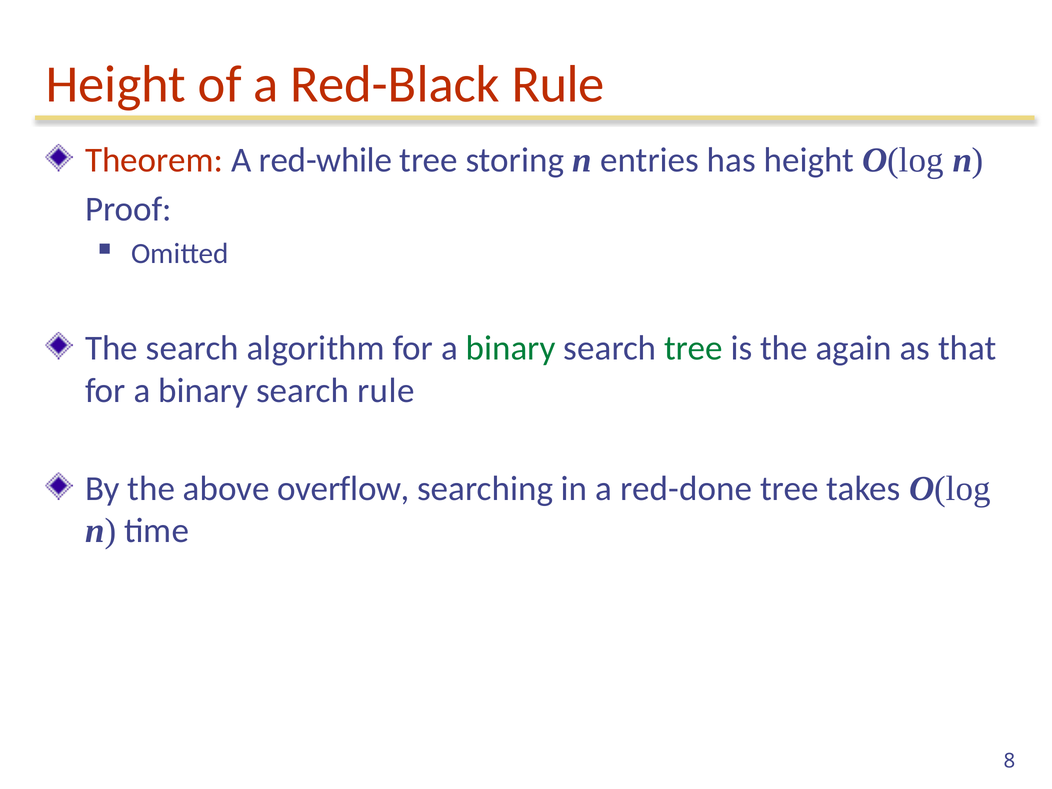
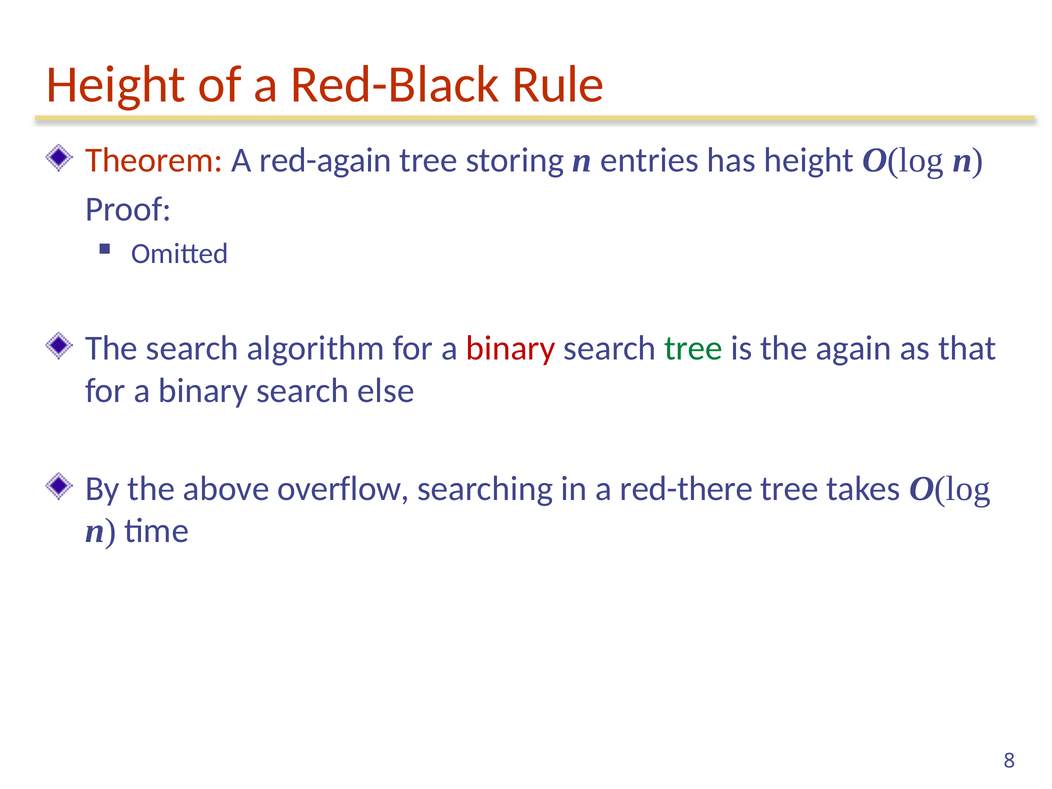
red-while: red-while -> red-again (325, 160)
binary colour: green -> red (511, 348)
search rule: rule -> else (386, 391)
red-done: red-done -> red-there (686, 489)
